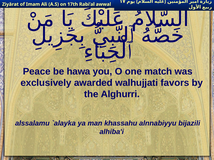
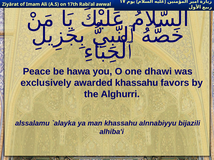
match: match -> dhawi (158, 72)
awarded walhujjati: walhujjati -> khassahu (137, 83)
